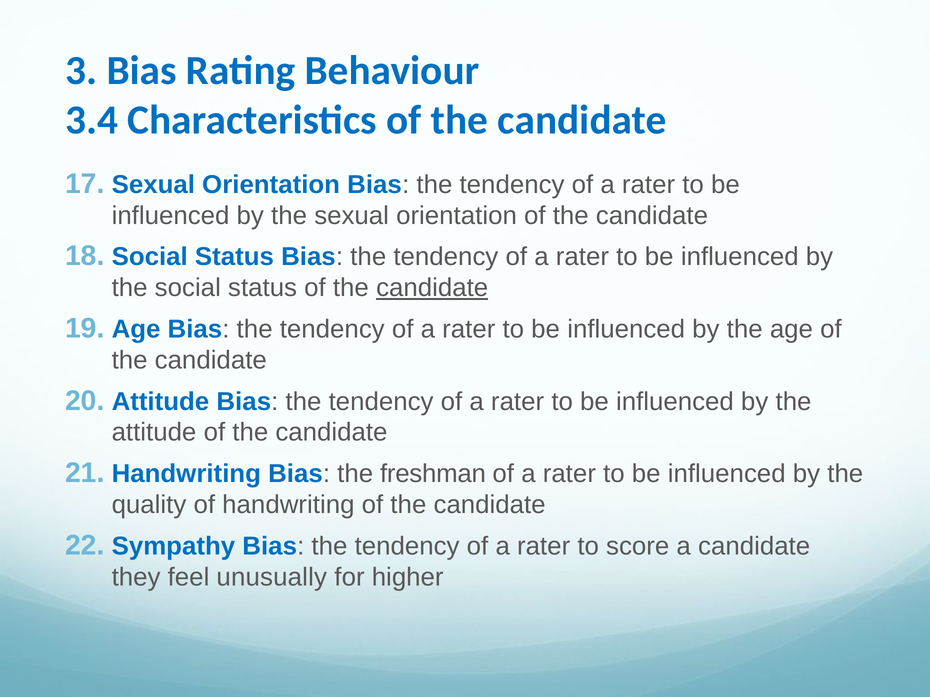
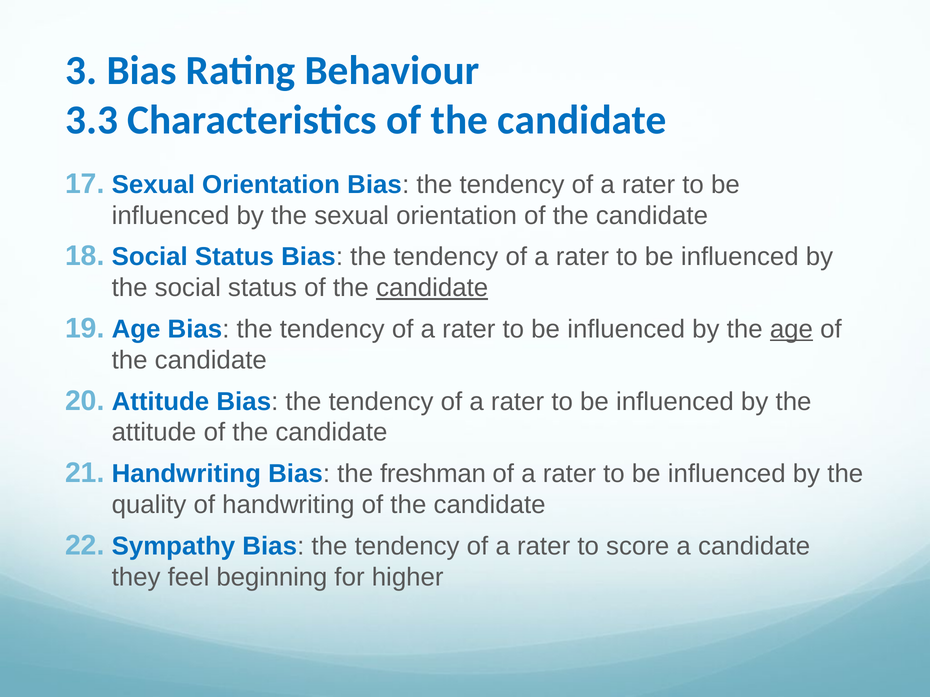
3.4: 3.4 -> 3.3 (92, 120)
age underline: none -> present (791, 329)
unusually: unusually -> beginning (272, 577)
